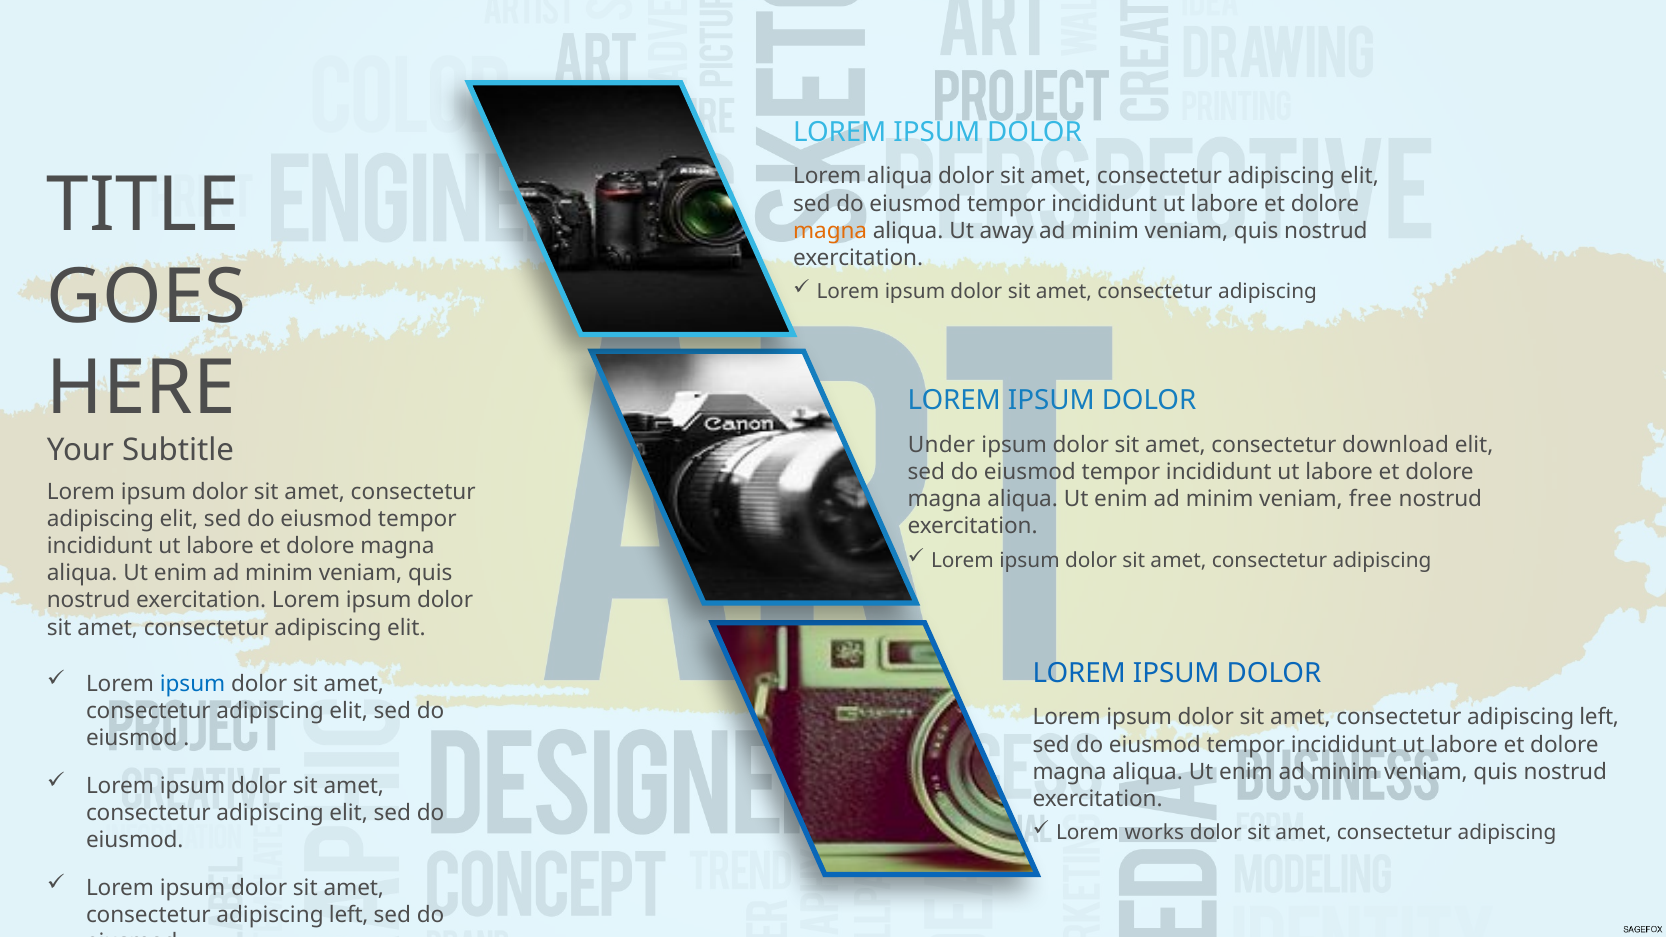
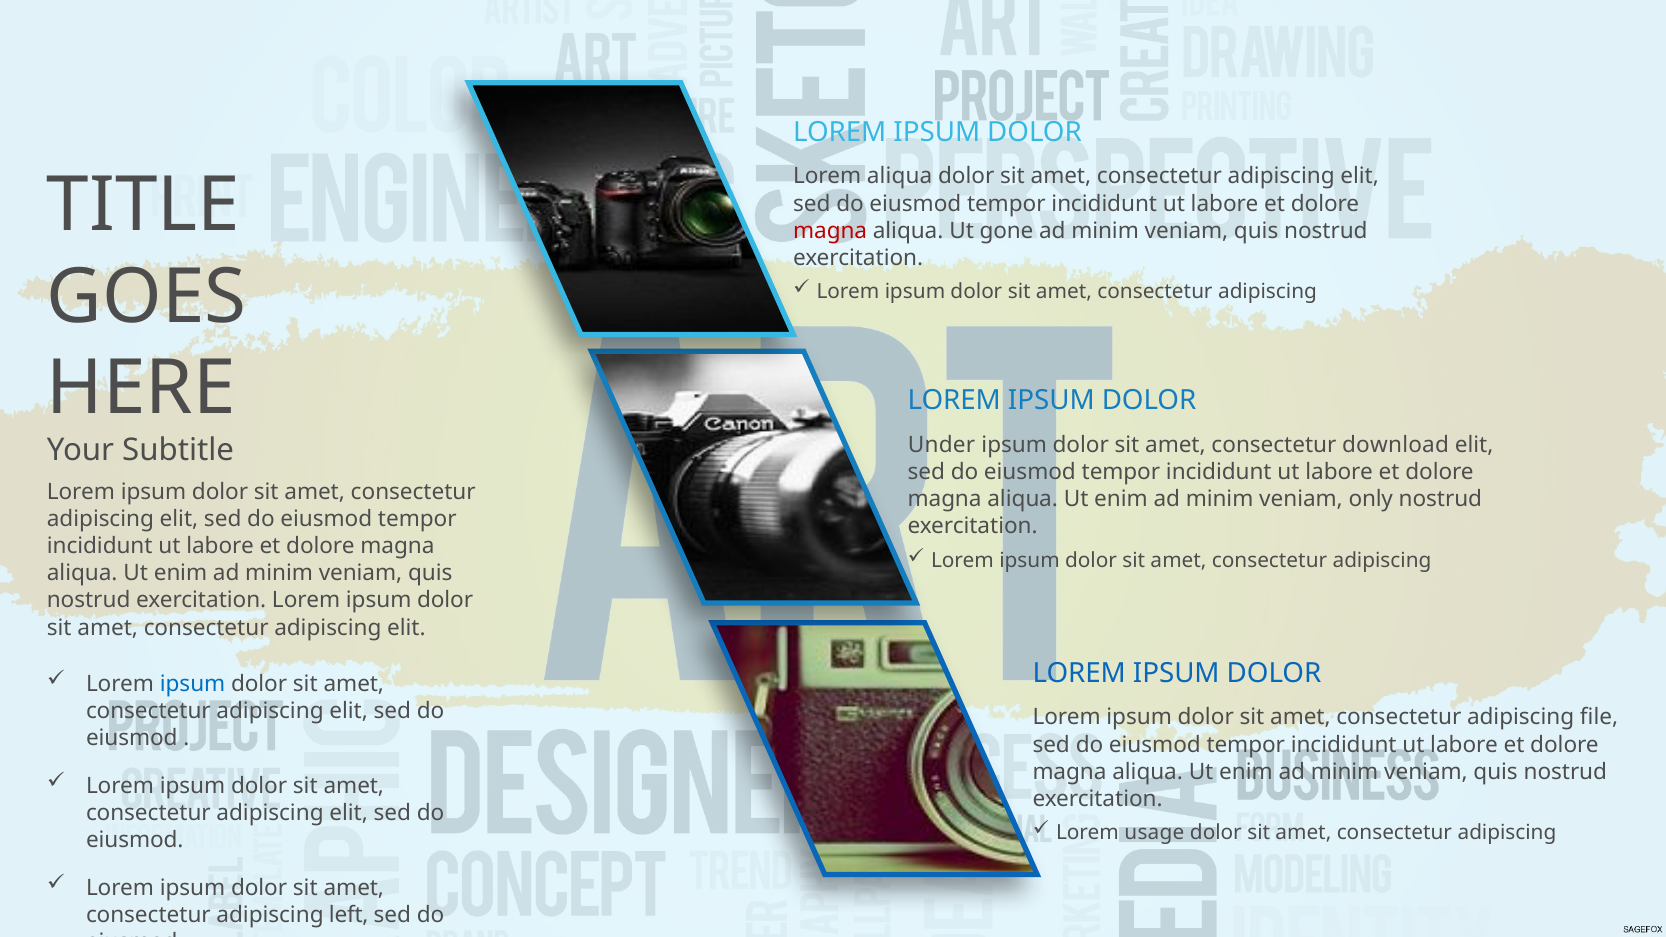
magna colour: orange -> red (830, 231)
away: away -> gone (1007, 231)
free: free -> only (1371, 499)
left: left -> file (1599, 718)
works: works -> usage (1154, 833)
